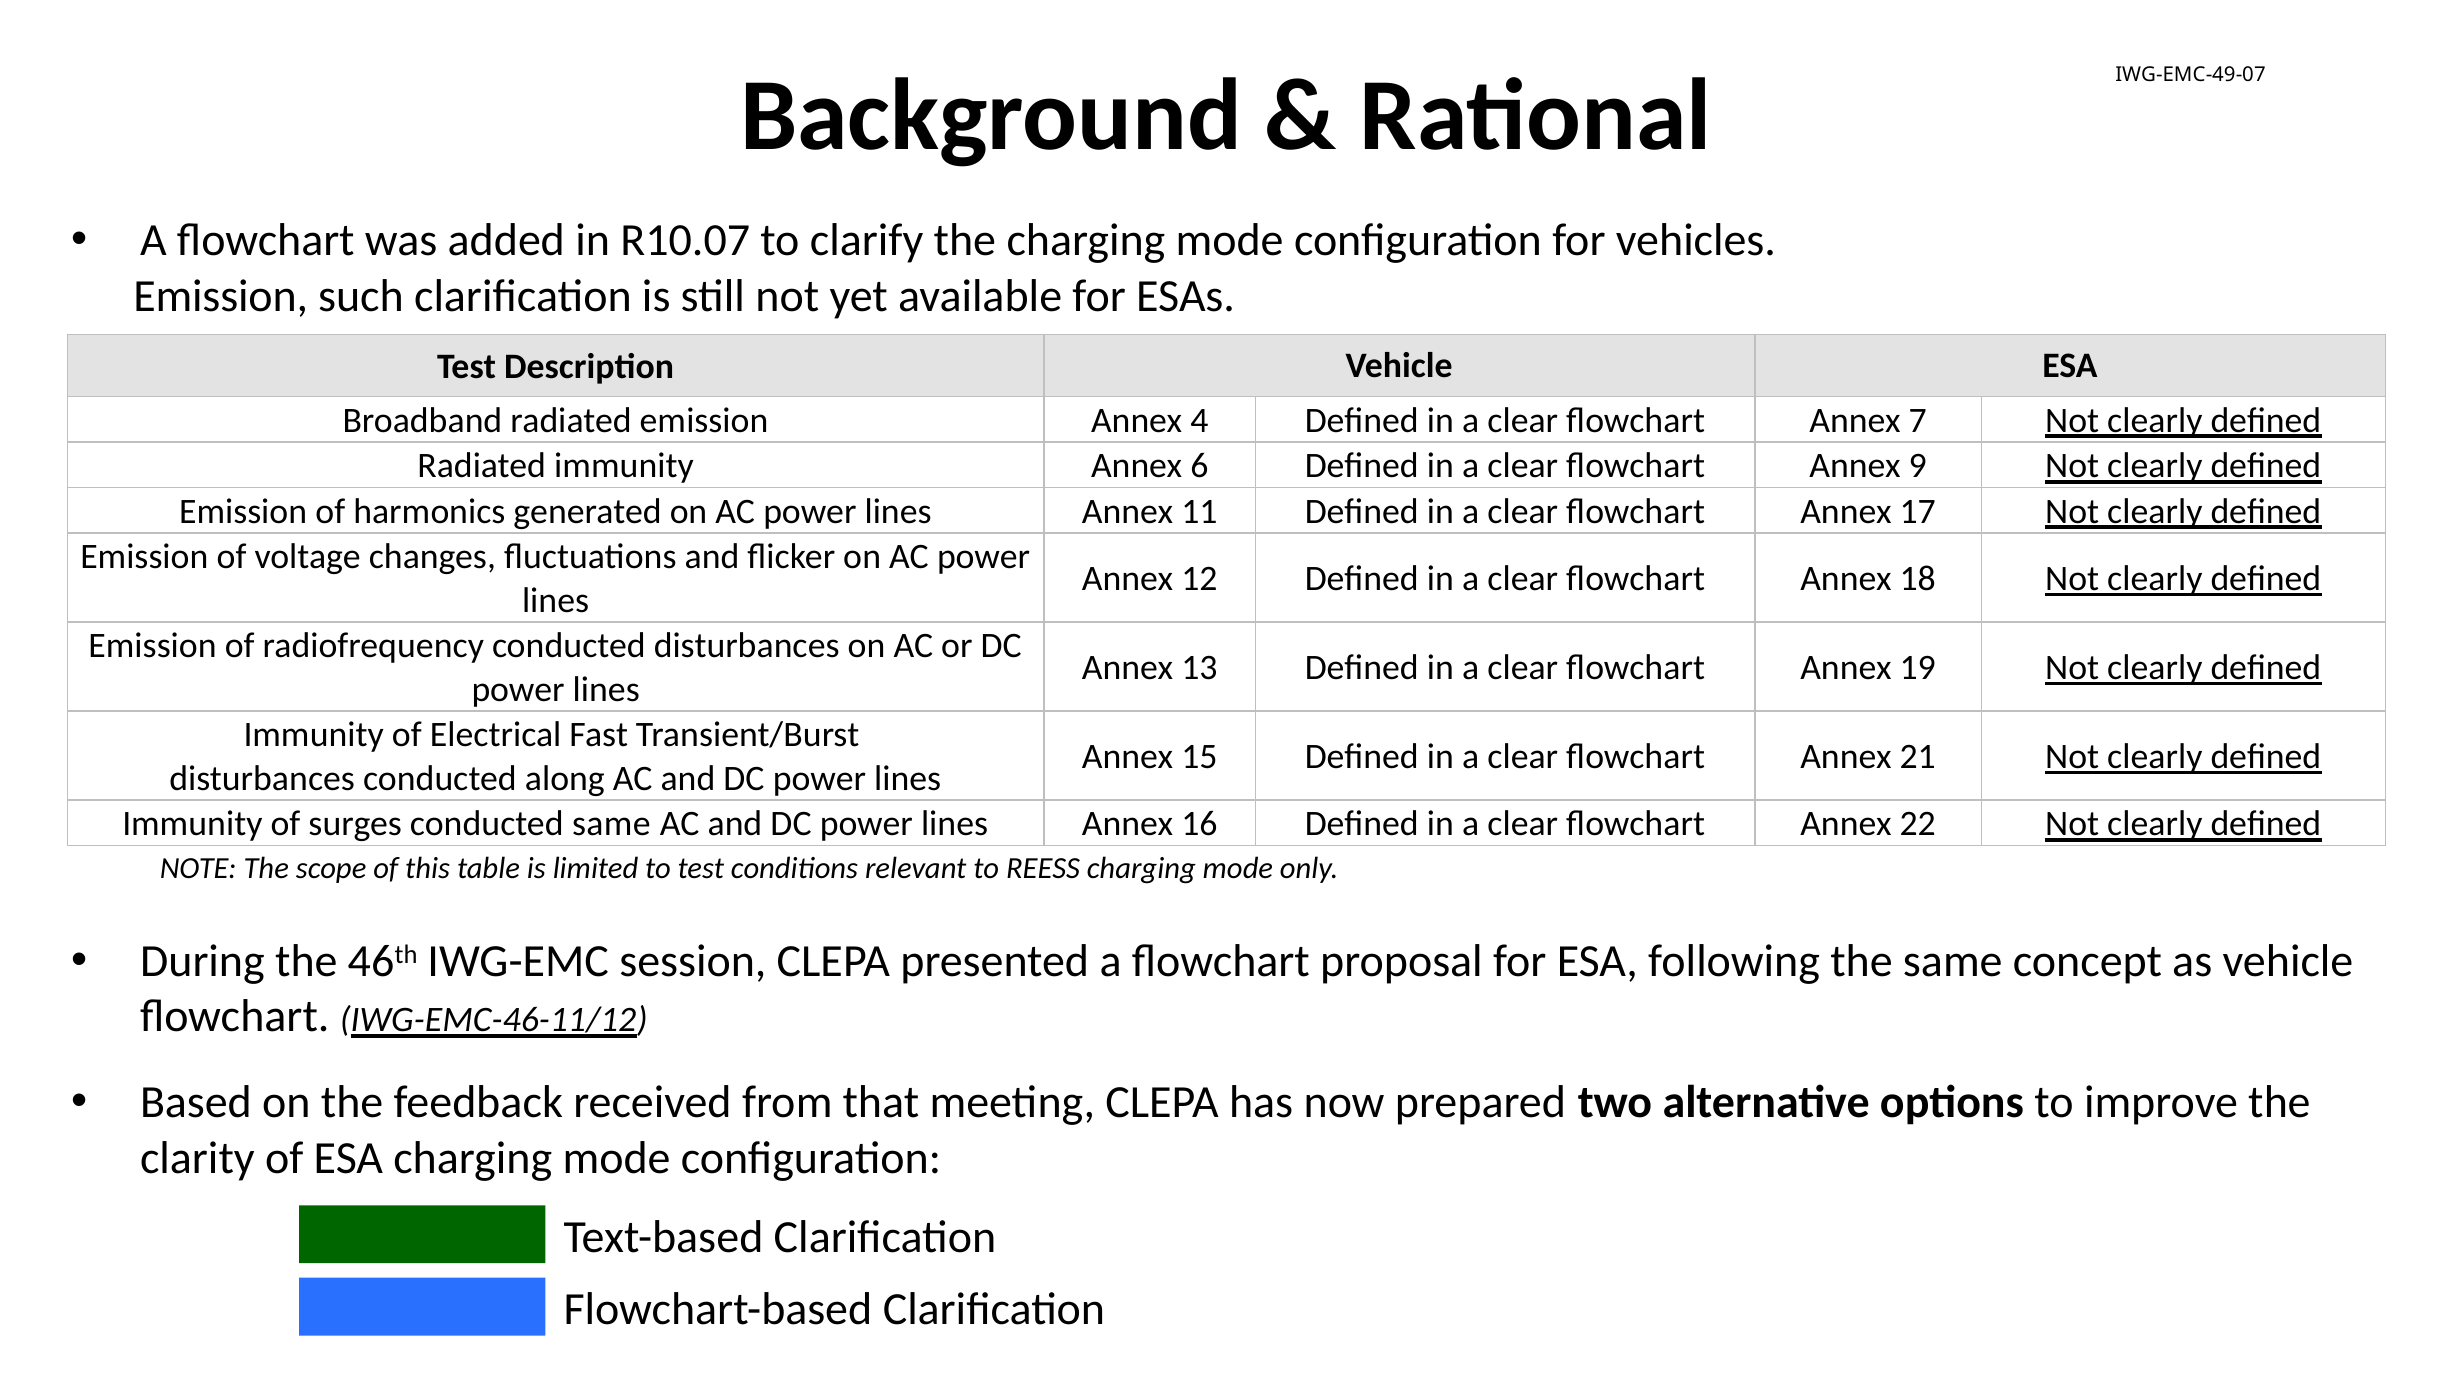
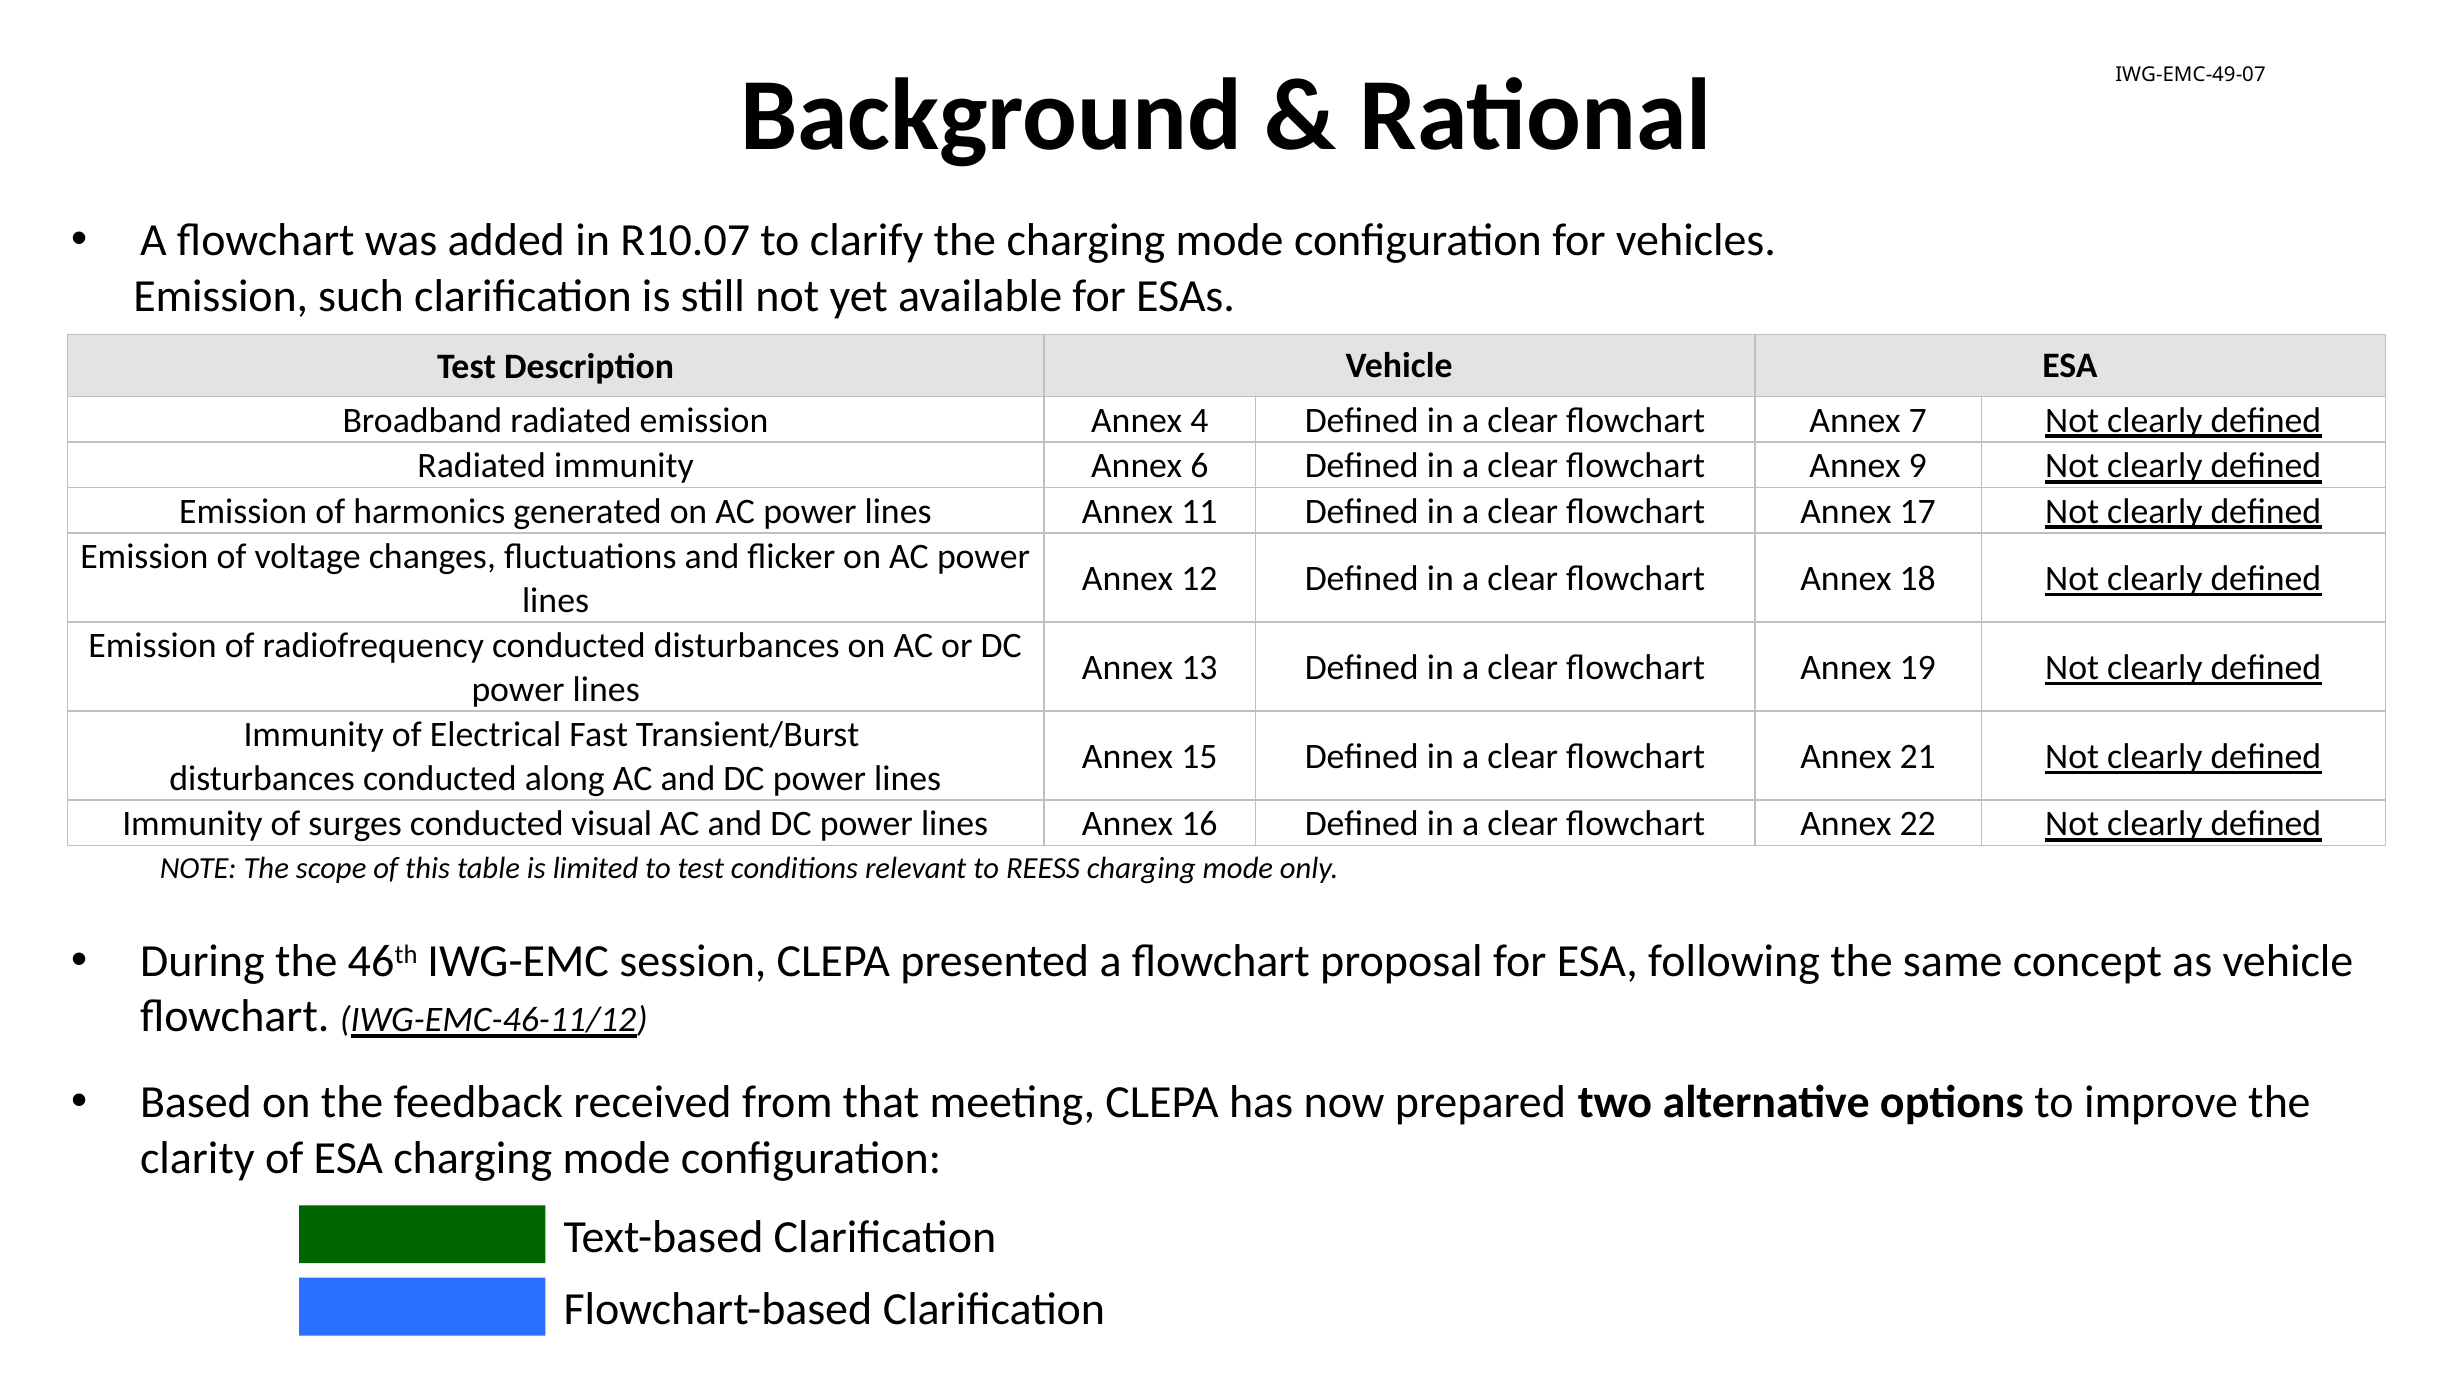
conducted same: same -> visual (612, 824)
